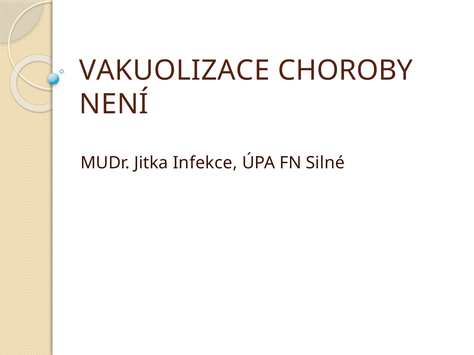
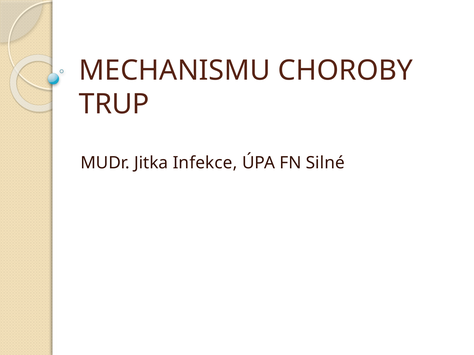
VAKUOLIZACE: VAKUOLIZACE -> MECHANISMU (175, 70)
NENÍ: NENÍ -> TRUP (114, 104)
